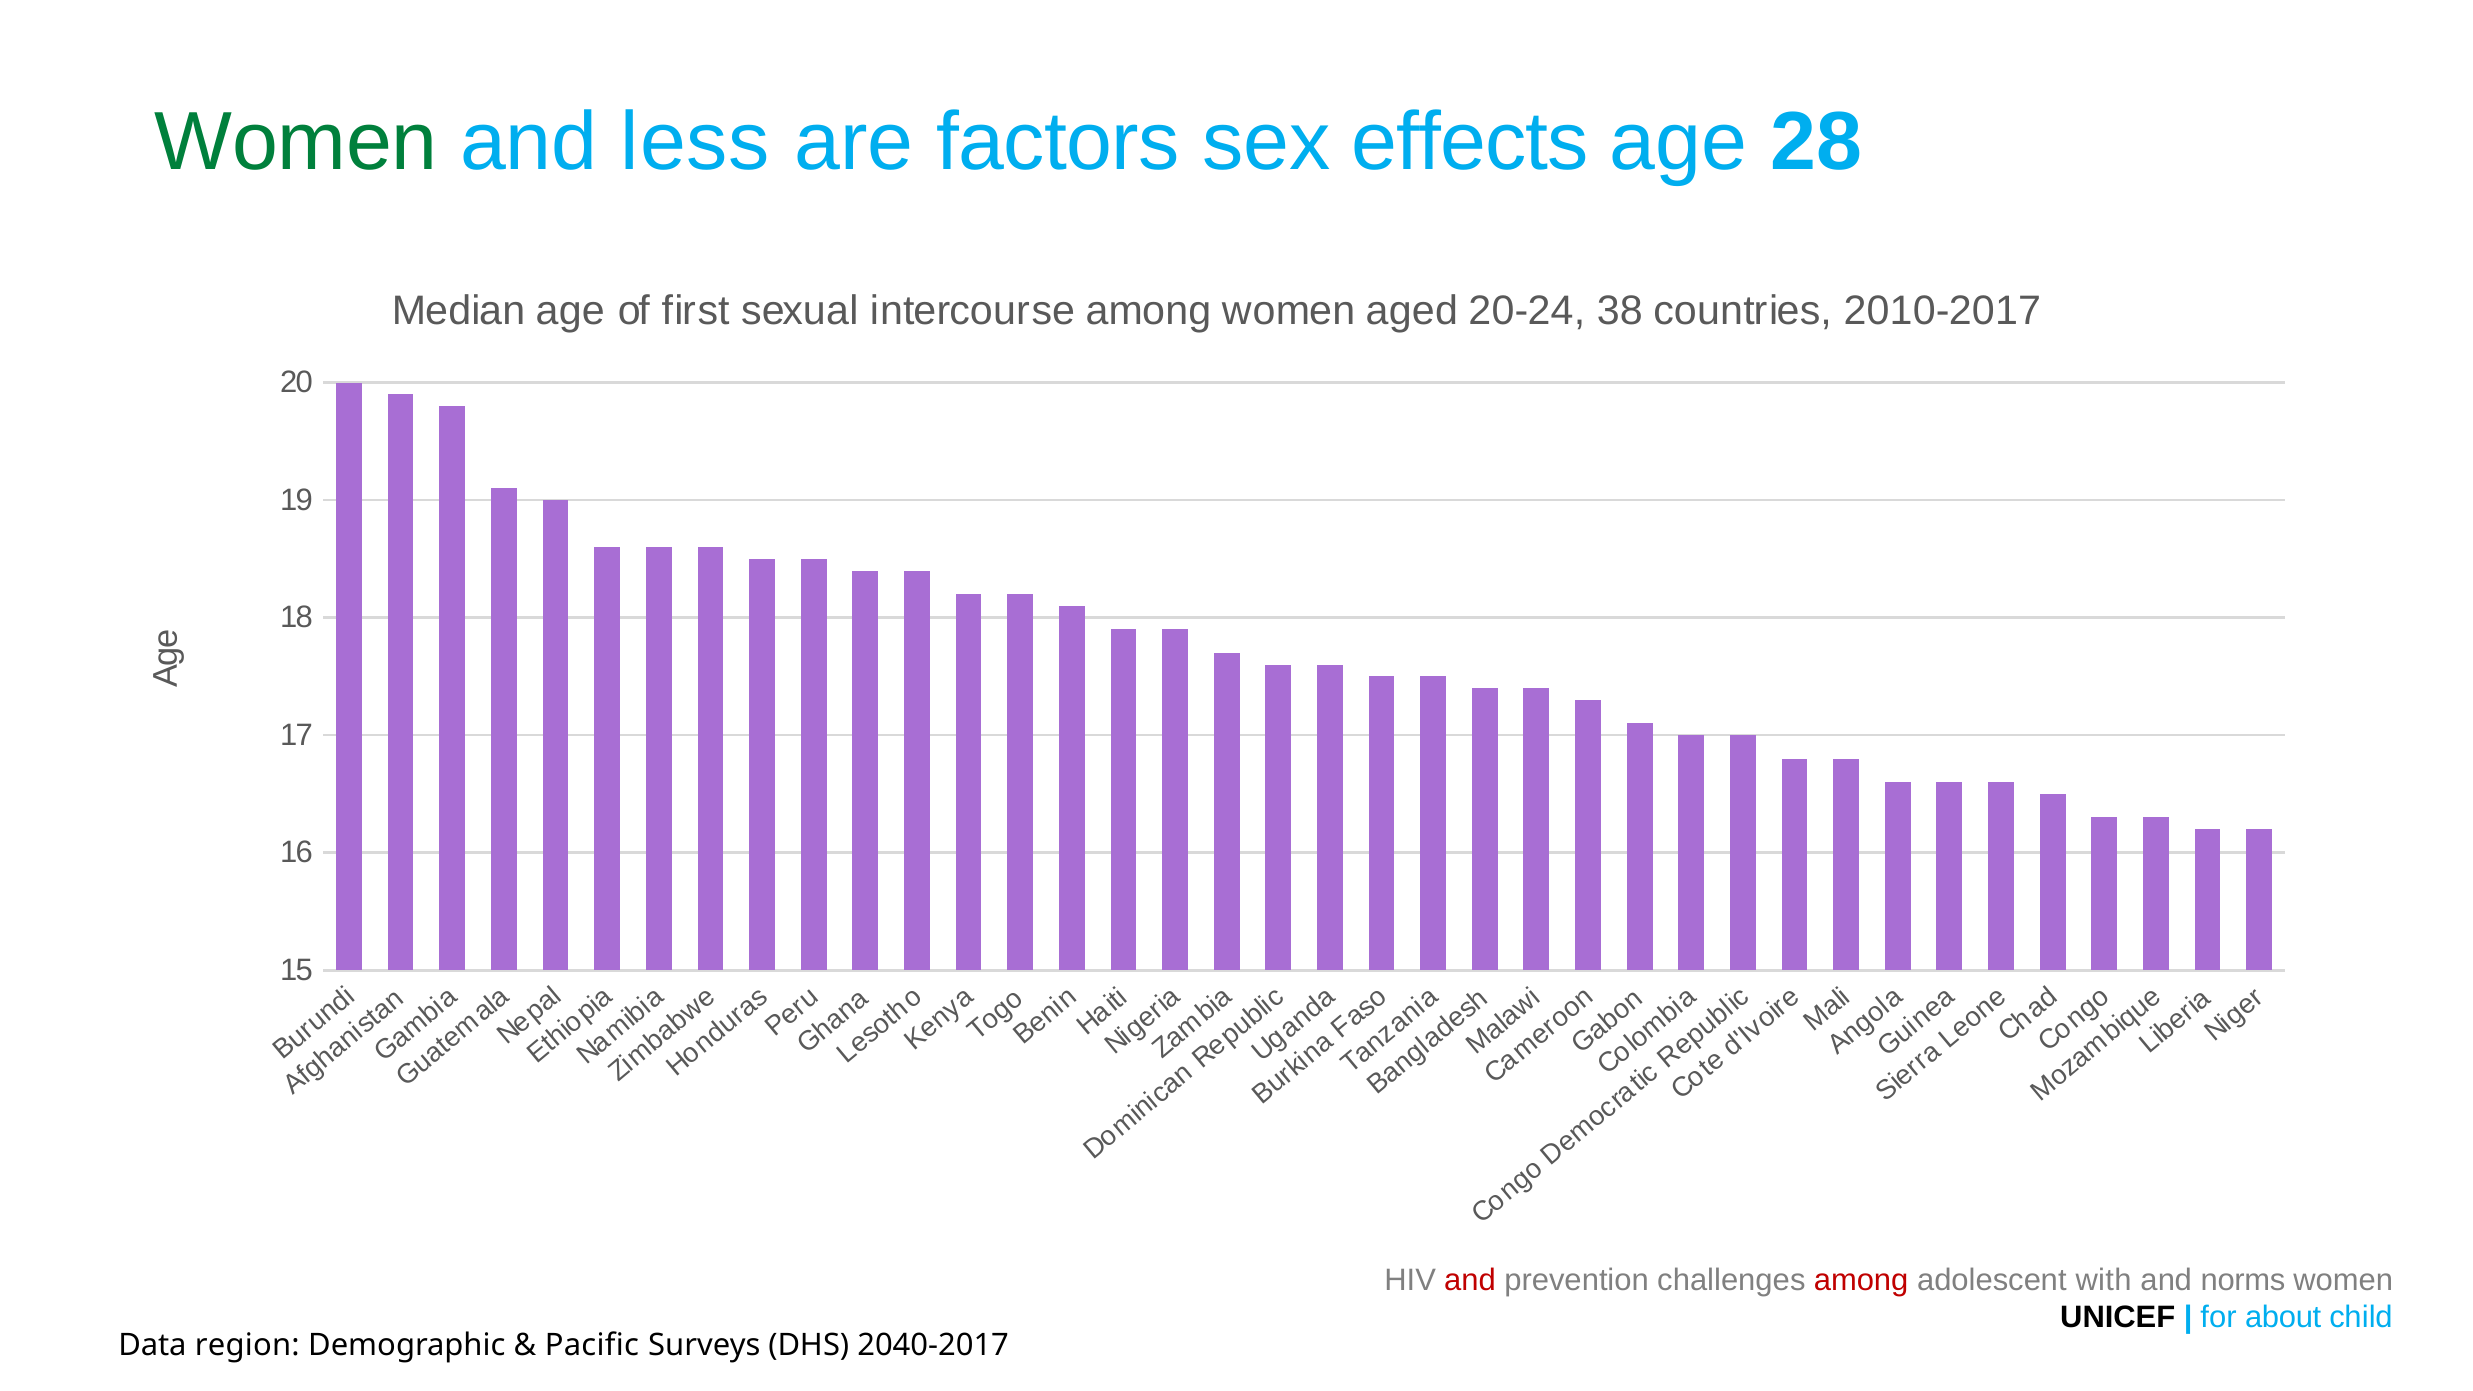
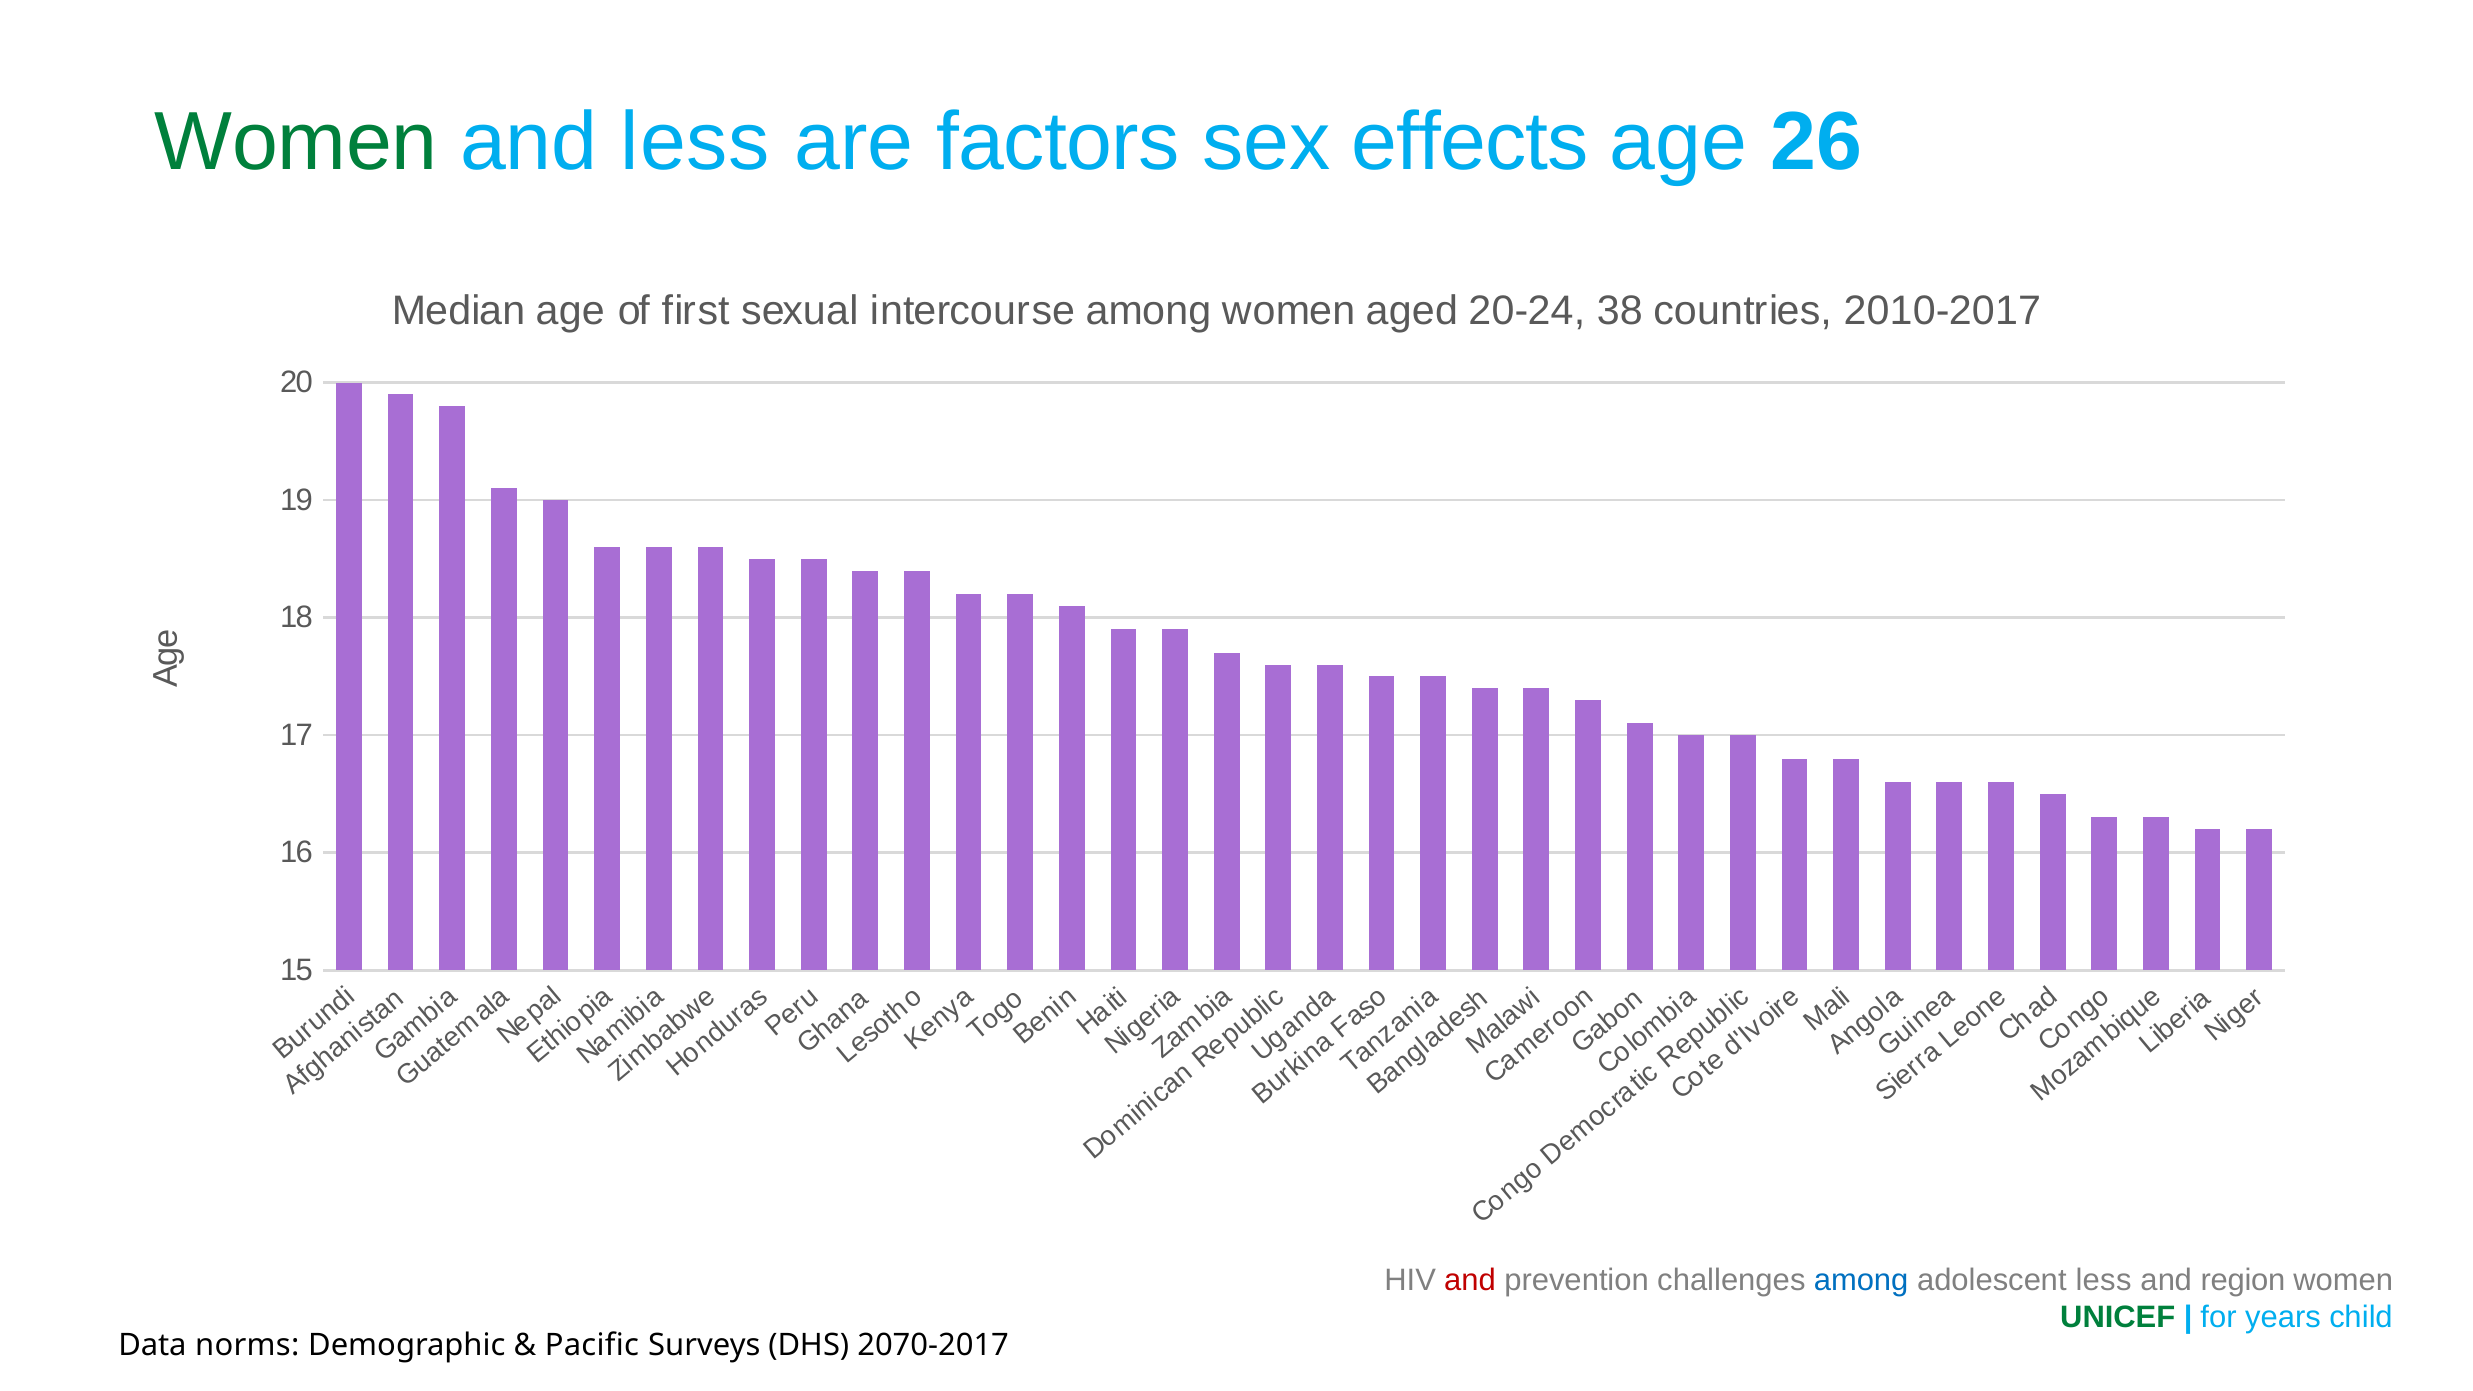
28: 28 -> 26 (1816, 143)
among colour: red -> blue (1861, 1280)
adolescent with: with -> less (2103, 1280)
norms: norms -> region (2243, 1280)
UNICEF colour: black -> green (2118, 1317)
about: about -> years (2283, 1317)
region: region -> norms (247, 1346)
2040-2017: 2040-2017 -> 2070-2017 (933, 1346)
